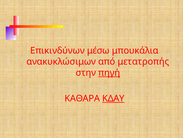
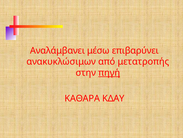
Επικινδύνων: Επικινδύνων -> Αναλάμβανει (57, 50)
μπουκάλια: μπουκάλια -> επιβαρύνει (135, 50)
ΚΔΑΥ underline: present -> none (113, 98)
